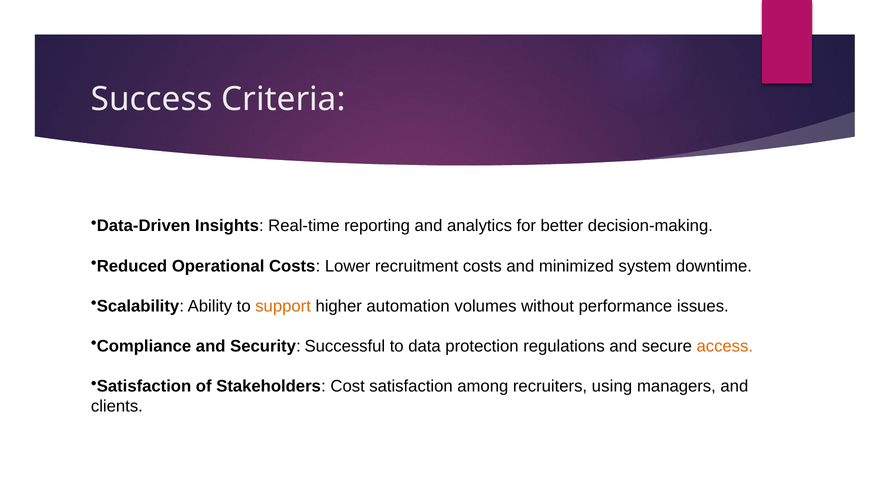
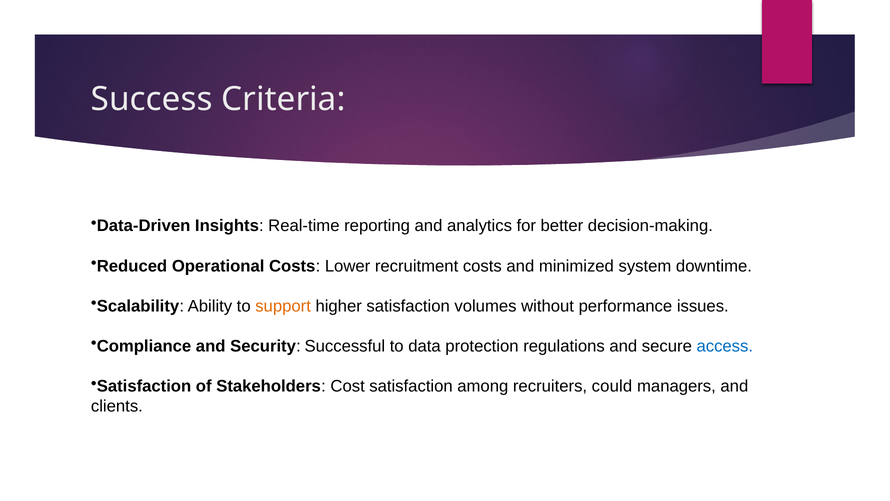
higher automation: automation -> satisfaction (408, 306)
access colour: orange -> blue (725, 346)
using: using -> could (612, 386)
